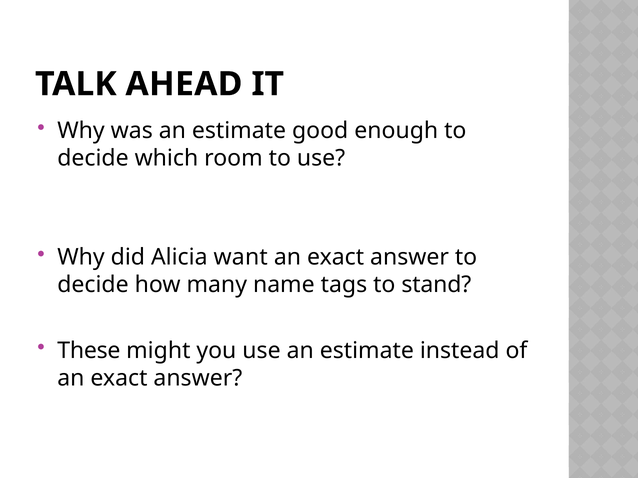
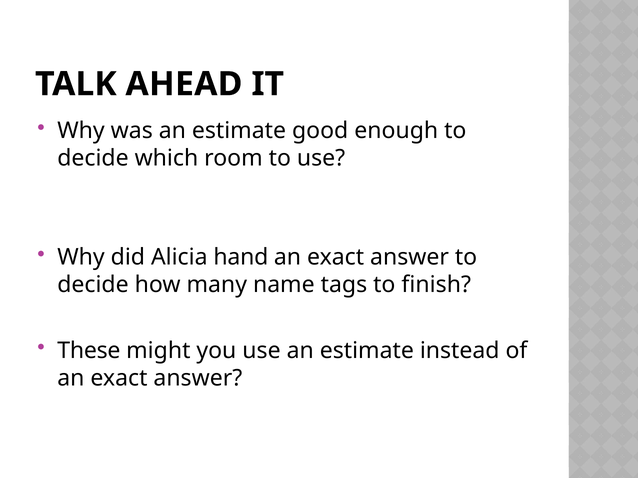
want: want -> hand (241, 257)
stand: stand -> finish (436, 285)
